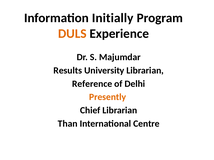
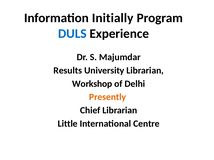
DULS colour: orange -> blue (72, 34)
Reference: Reference -> Workshop (92, 84)
Than: Than -> Little (68, 124)
